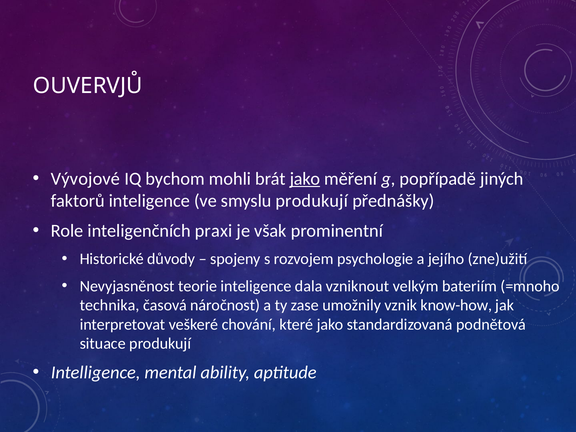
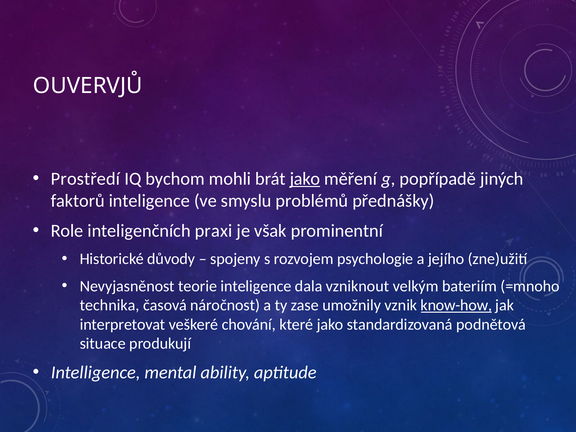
Vývojové: Vývojové -> Prostředí (86, 179)
smyslu produkují: produkují -> problémů (312, 201)
know-how underline: none -> present (456, 305)
